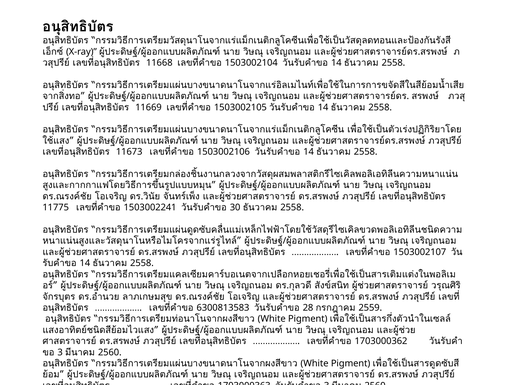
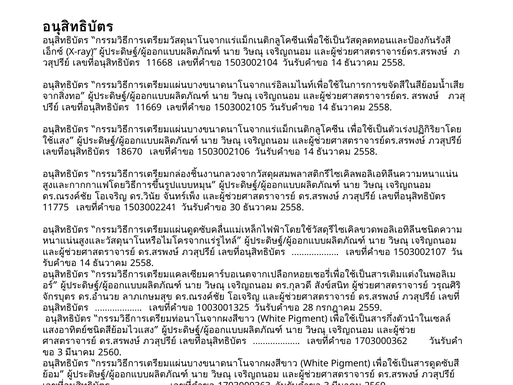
11673: 11673 -> 18670 (129, 152)
6300813583: 6300813583 -> 1003001325 (223, 308)
